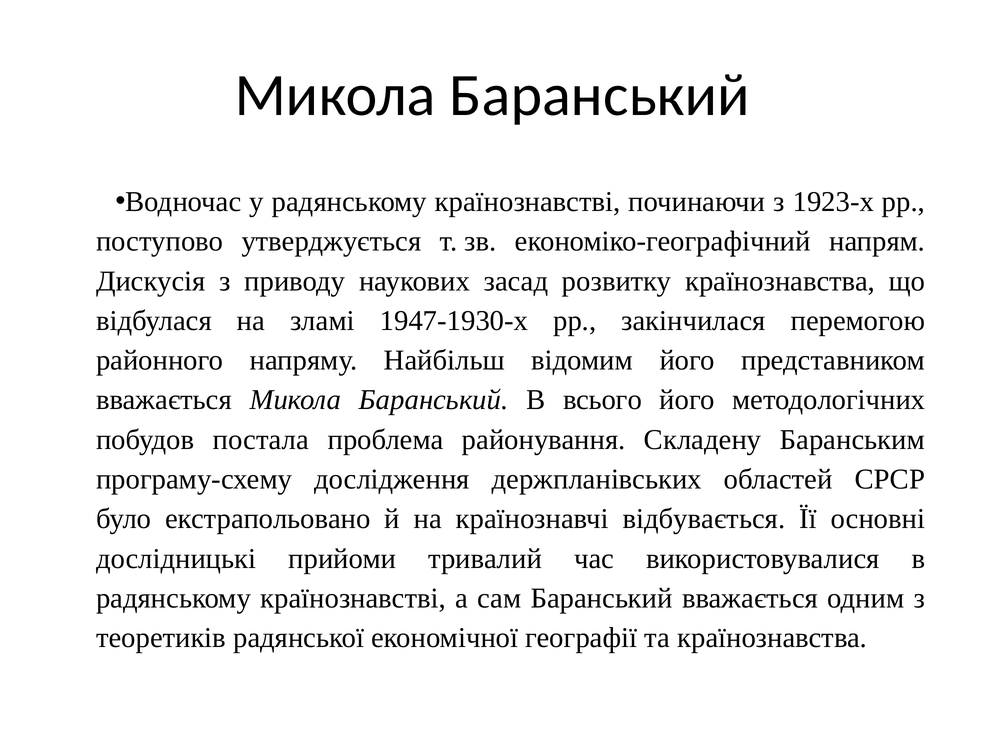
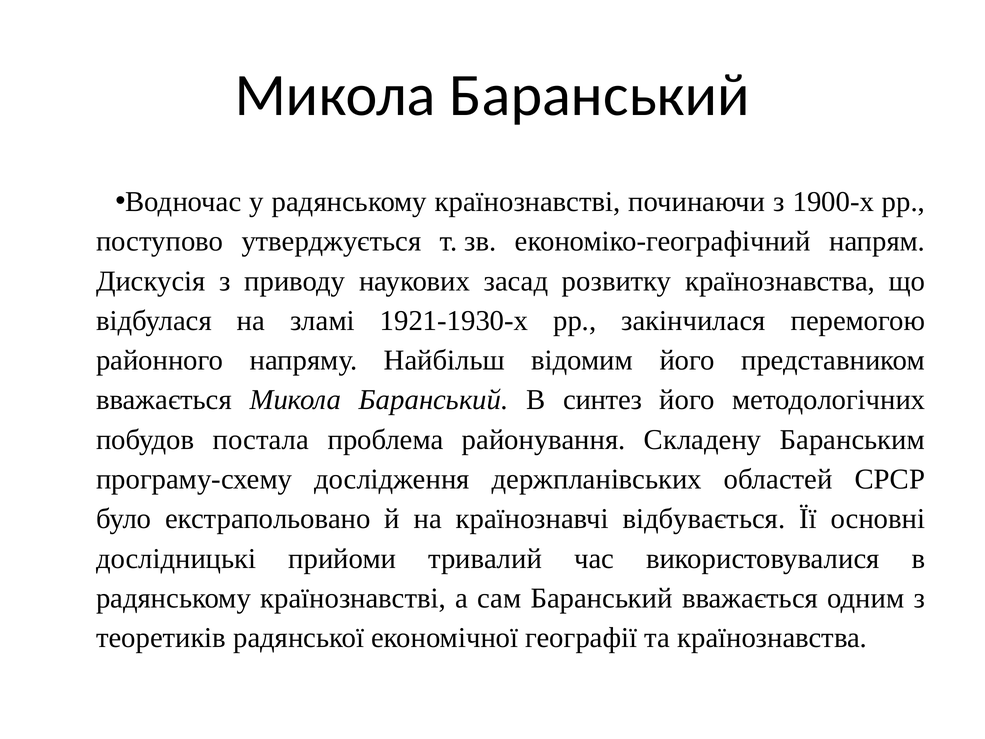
1923-х: 1923-х -> 1900-х (833, 202)
1947-1930-х: 1947-1930-х -> 1921-1930-х (454, 321)
всього: всього -> синтез (603, 400)
